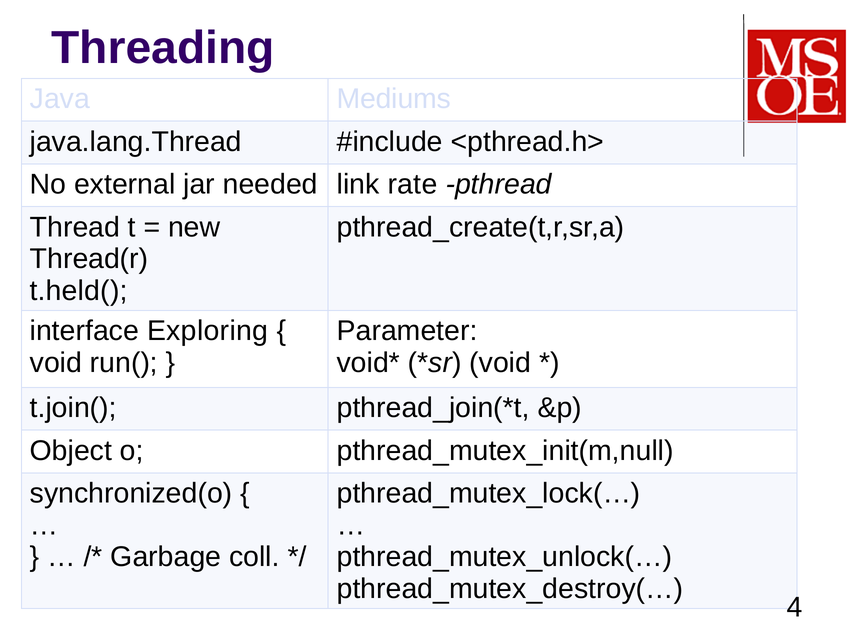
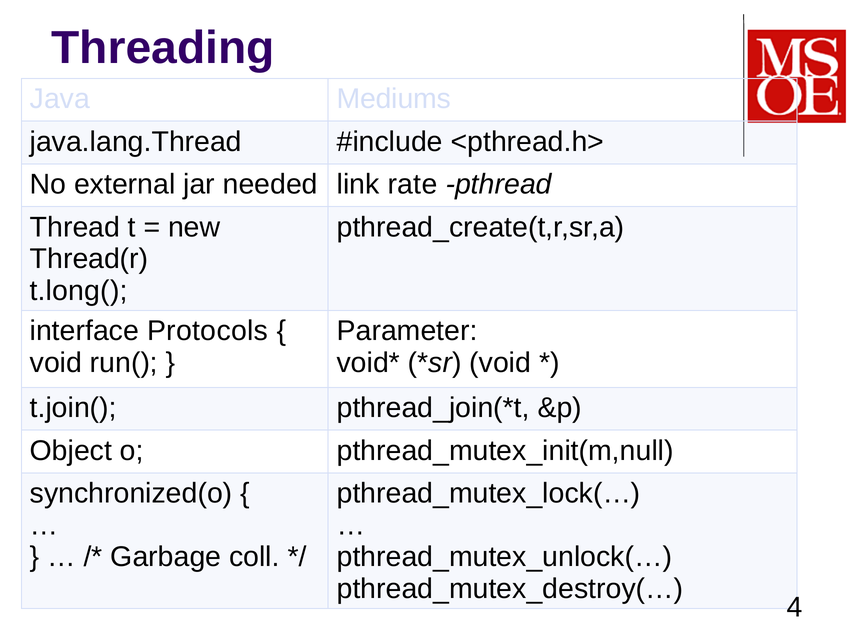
t.held(: t.held( -> t.long( (79, 290)
Exploring: Exploring -> Protocols (208, 331)
